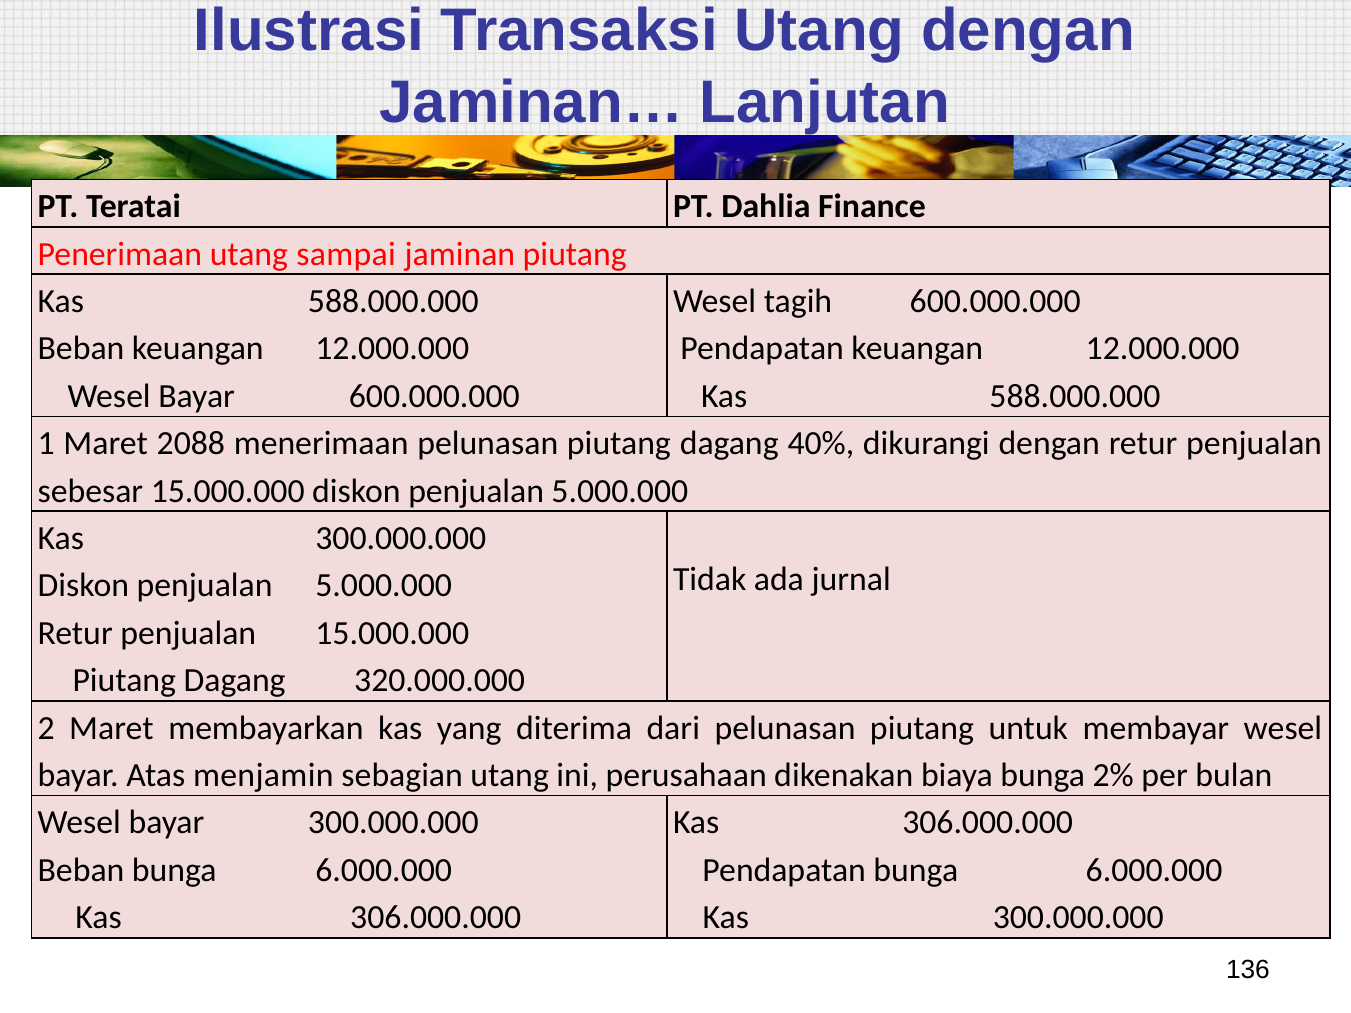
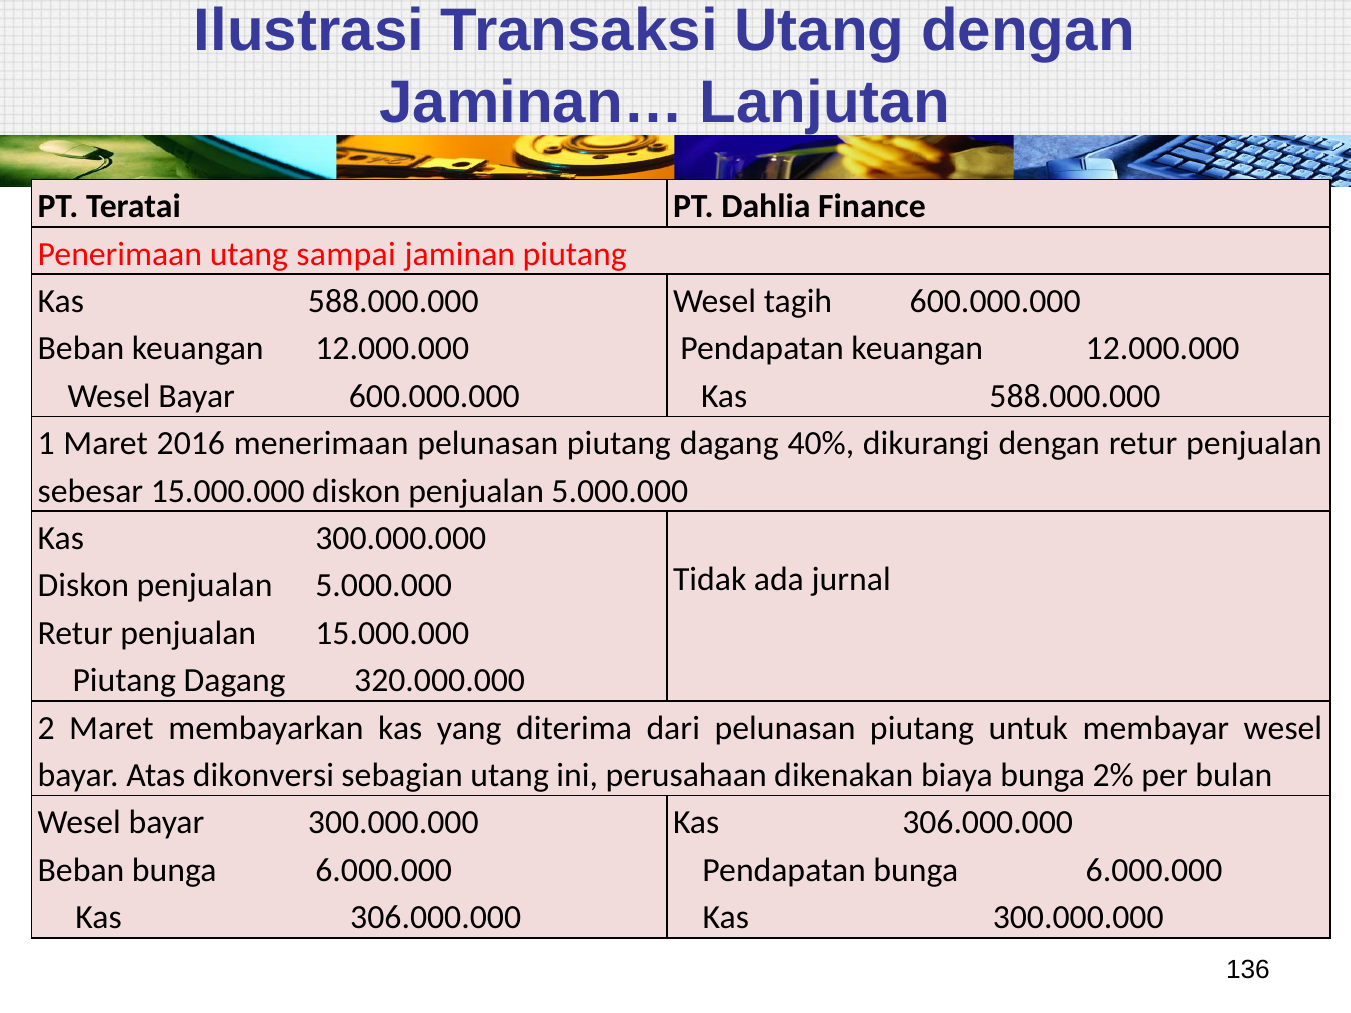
2088: 2088 -> 2016 (191, 444)
menjamin: menjamin -> dikonversi (263, 776)
